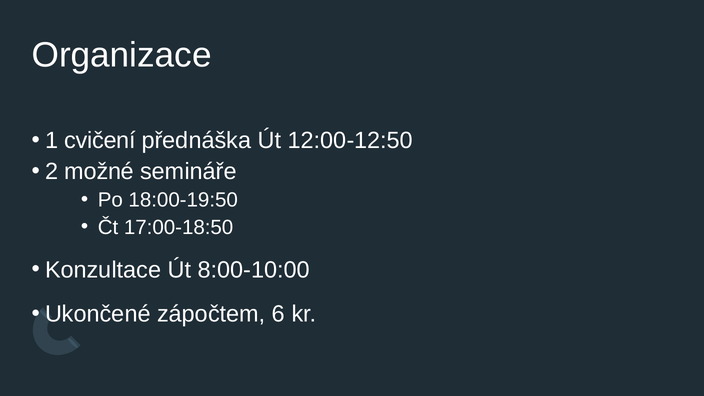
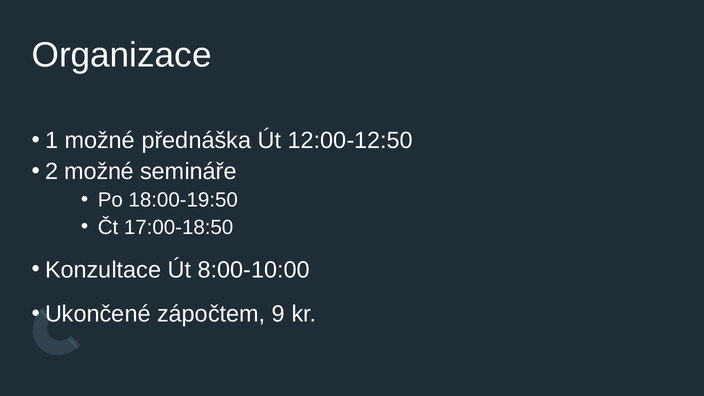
cvičení: cvičení -> možné (100, 141)
6: 6 -> 9 (279, 314)
